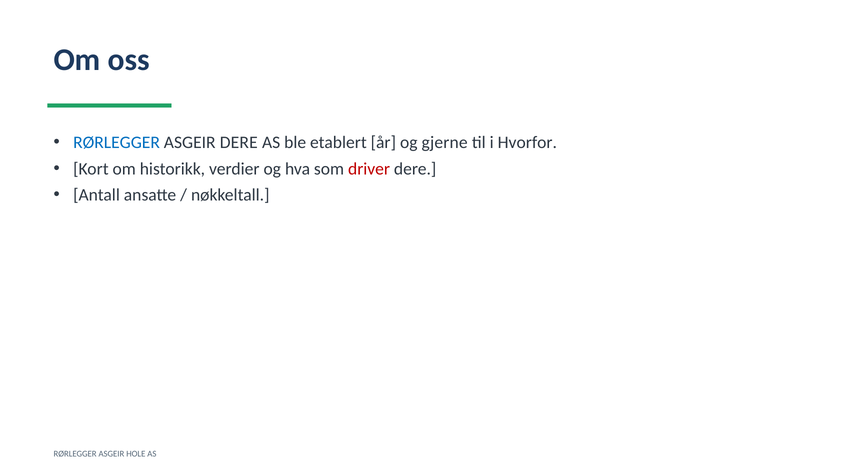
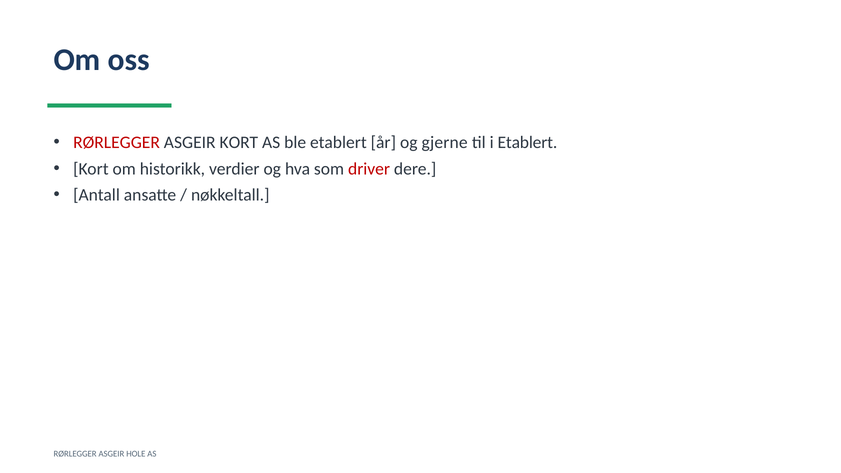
RØRLEGGER colour: blue -> red (117, 142)
ASGEIR DERE: DERE -> KORT (239, 142)
i Hvorfor: Hvorfor -> Etablert (527, 142)
